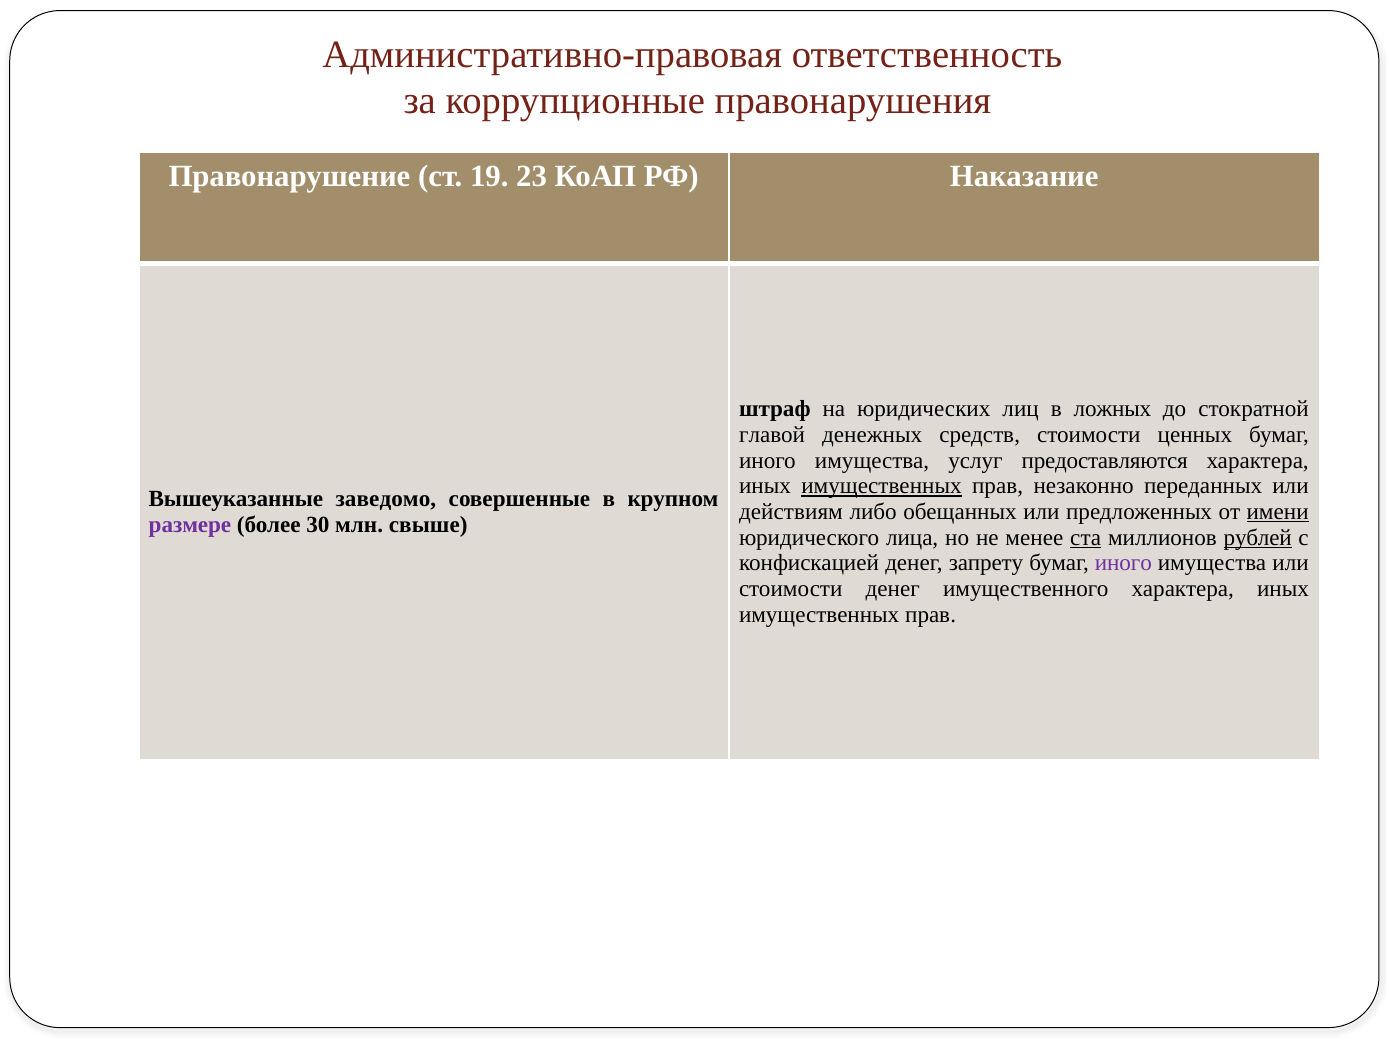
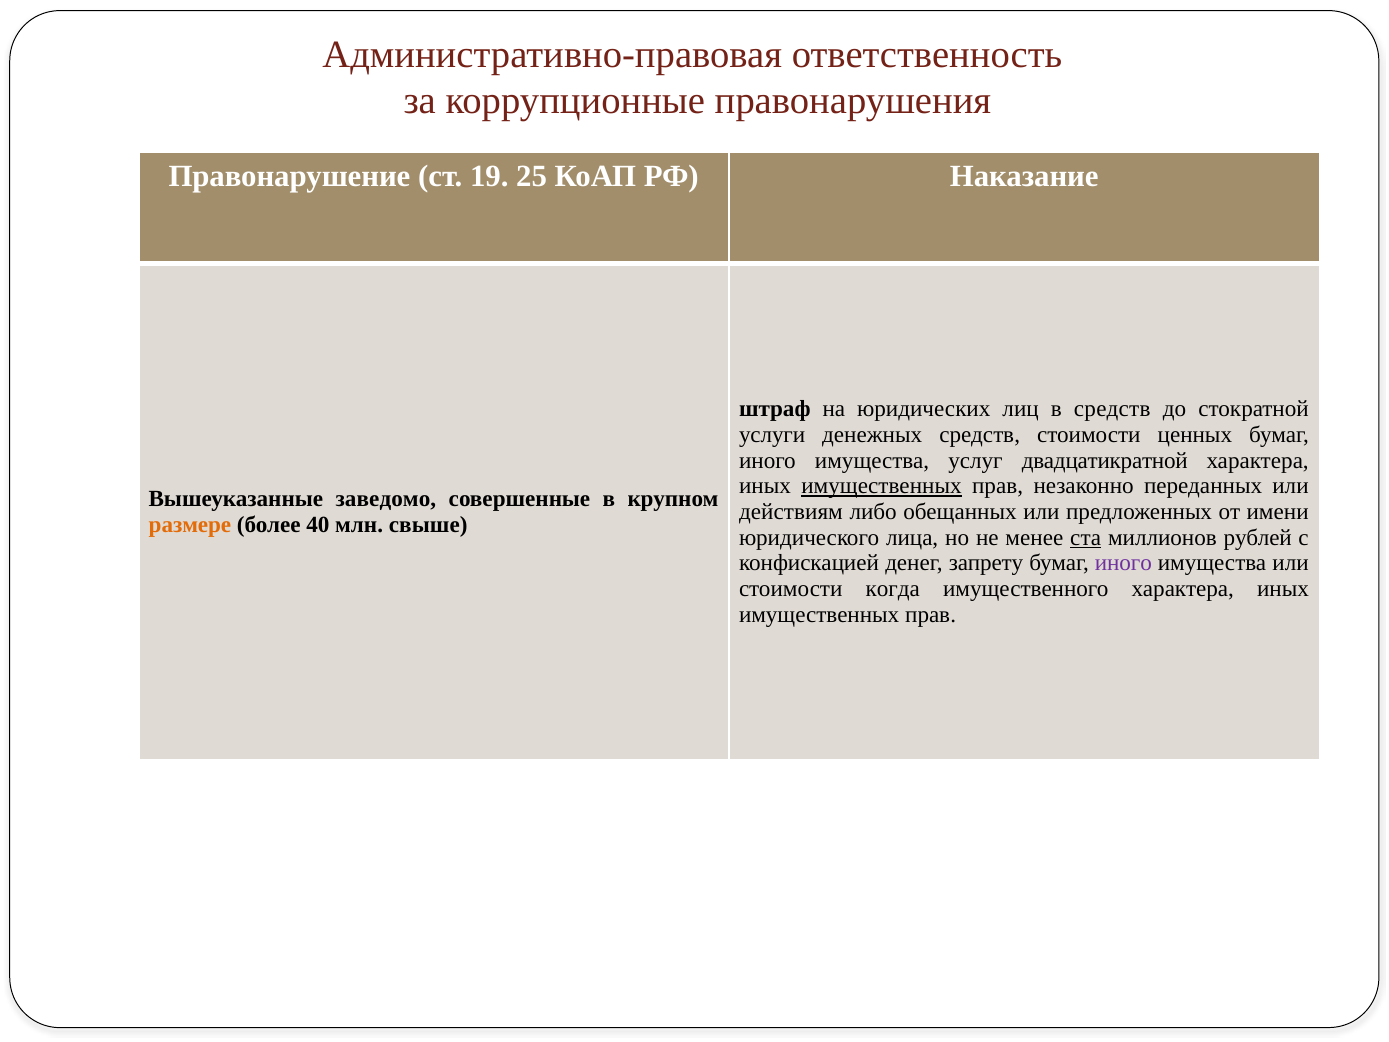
23: 23 -> 25 (532, 176)
в ложных: ложных -> средств (1112, 409)
главой: главой -> услуги (772, 435)
предоставляются: предоставляются -> двадцатикратной (1105, 460)
имени underline: present -> none (1278, 512)
размере colour: purple -> orange (190, 525)
30: 30 -> 40 (318, 525)
рублей underline: present -> none (1258, 537)
стоимости денег: денег -> когда (893, 589)
